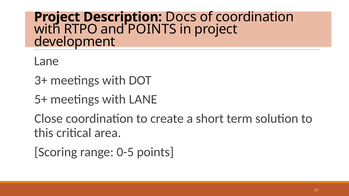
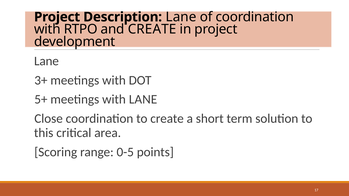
Description Docs: Docs -> Lane (181, 17)
and POINTS: POINTS -> CREATE (152, 29)
